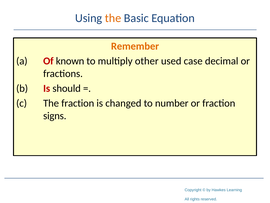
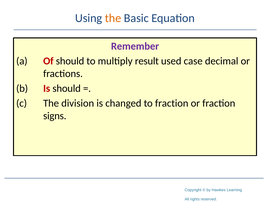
Remember colour: orange -> purple (135, 46)
Of known: known -> should (70, 61)
other: other -> result (147, 61)
The fraction: fraction -> division (78, 103)
to number: number -> fraction (172, 103)
